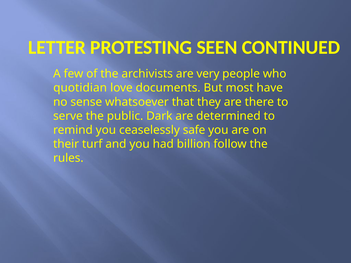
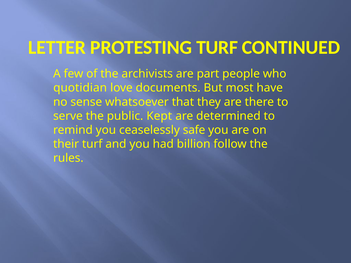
PROTESTING SEEN: SEEN -> TURF (217, 47)
very: very -> part (208, 74)
Dark: Dark -> Kept (159, 116)
